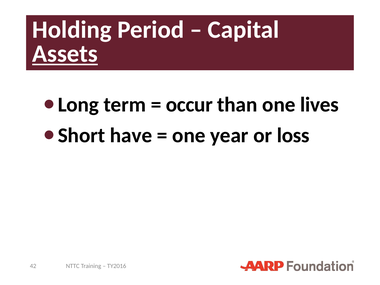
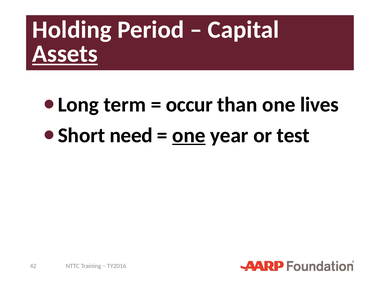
have: have -> need (131, 135)
one underline: none -> present (189, 135)
loss: loss -> test (293, 135)
